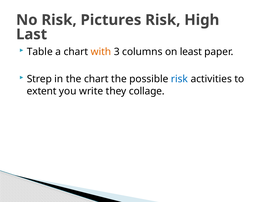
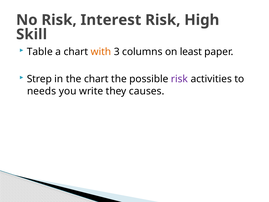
Pictures: Pictures -> Interest (111, 20)
Last: Last -> Skill (32, 34)
risk colour: blue -> purple (179, 79)
extent: extent -> needs (42, 91)
collage: collage -> causes (147, 91)
